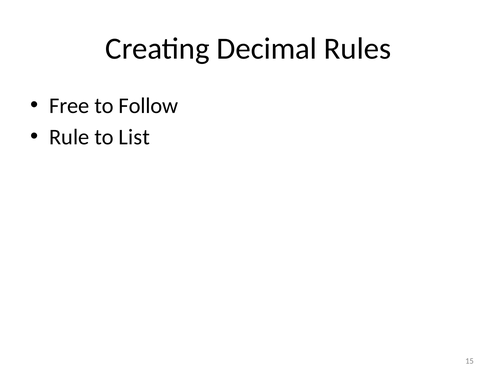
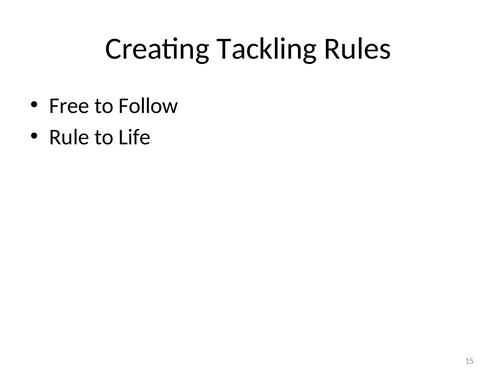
Decimal: Decimal -> Tackling (267, 49)
List: List -> Life (135, 137)
